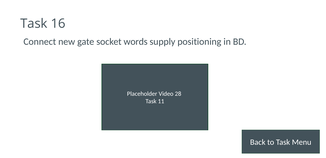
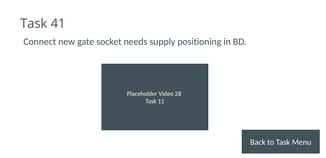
16: 16 -> 41 (58, 24)
words: words -> needs (136, 42)
